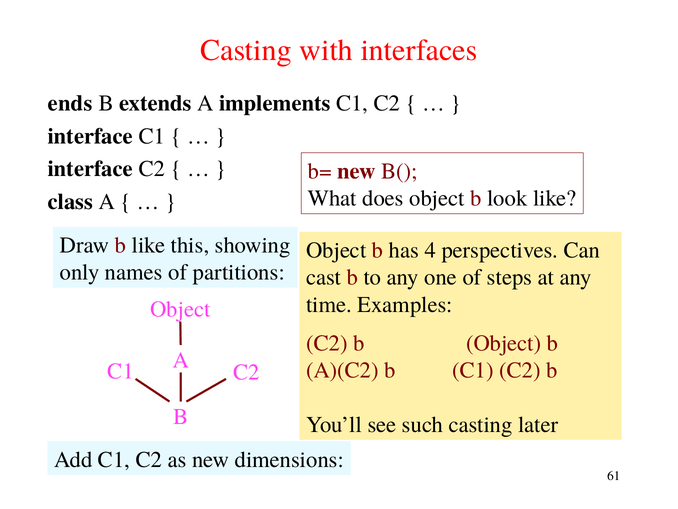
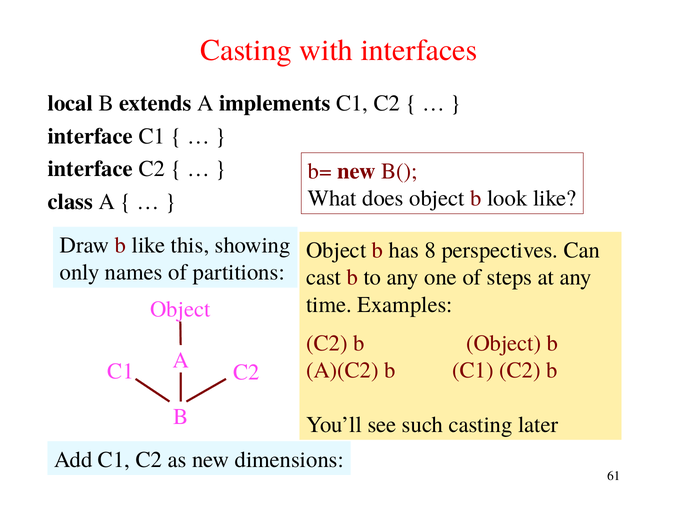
ends: ends -> local (70, 103)
4: 4 -> 8 (430, 250)
